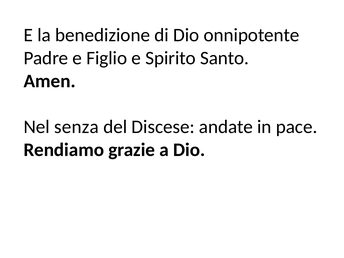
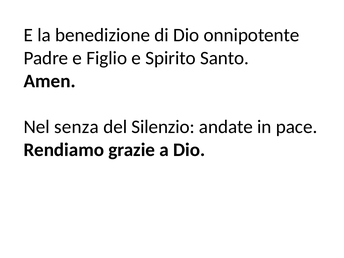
Discese: Discese -> Silenzio (163, 127)
